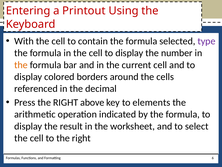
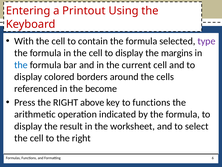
number: number -> margins (177, 53)
the colour: orange -> blue (21, 65)
decimal: decimal -> become (101, 88)
to elements: elements -> functions (151, 102)
